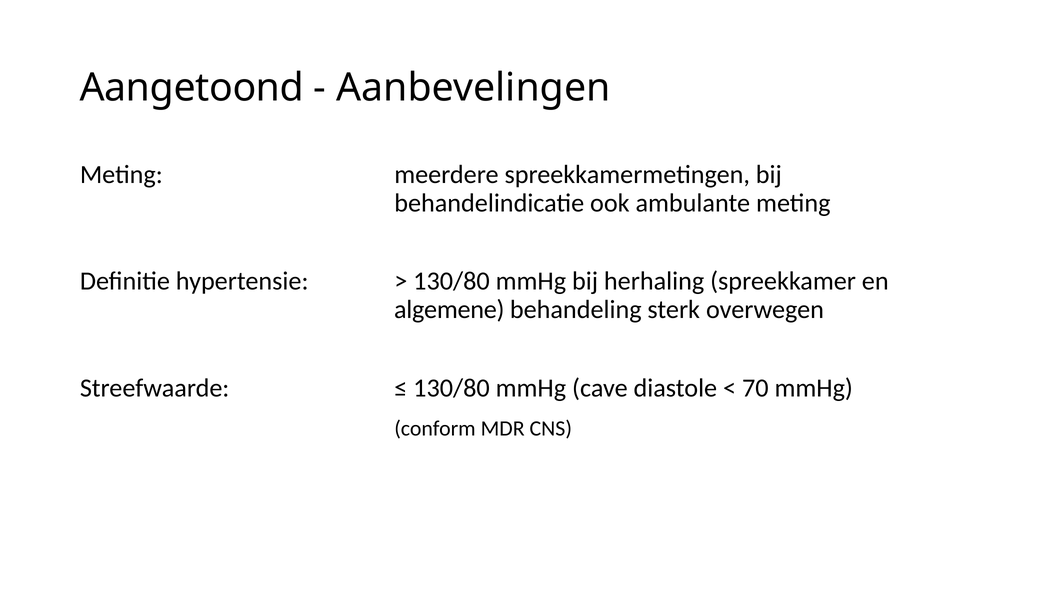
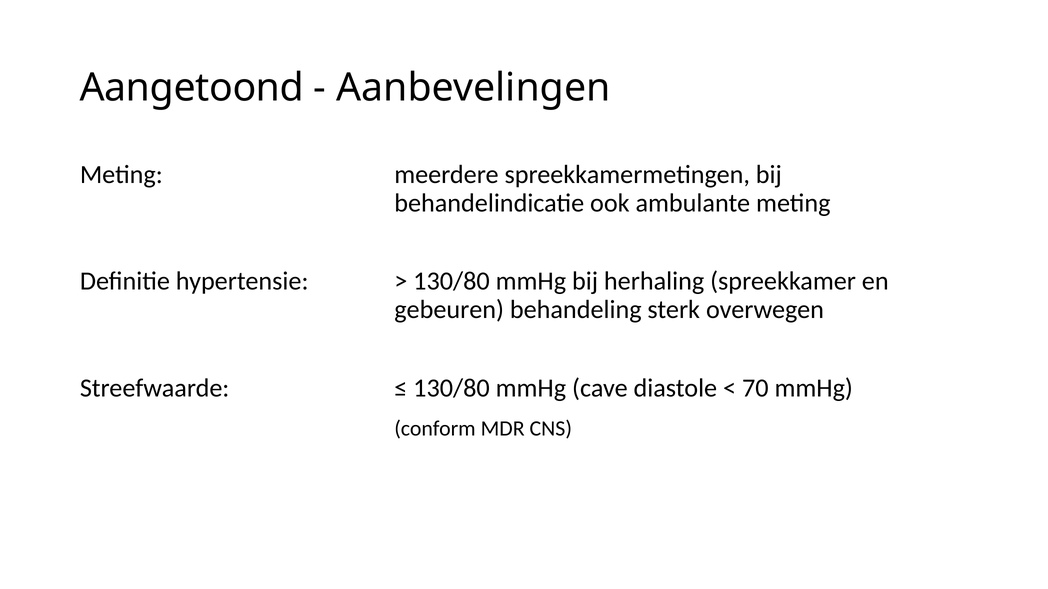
algemene: algemene -> gebeuren (449, 310)
